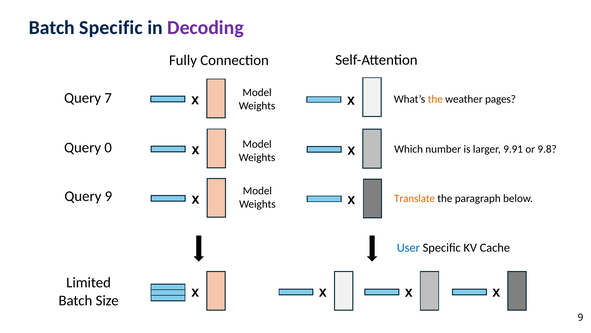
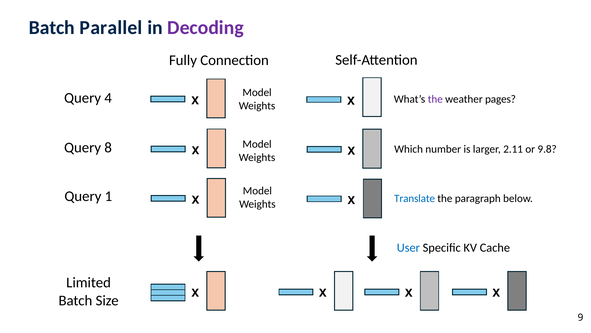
Batch Specific: Specific -> Parallel (111, 28)
7: 7 -> 4 (108, 98)
the colour: orange -> purple (435, 99)
0: 0 -> 8 (108, 148)
9.91: 9.91 -> 2.11 (513, 149)
Query 9: 9 -> 1 (108, 196)
Translate colour: orange -> blue (415, 198)
